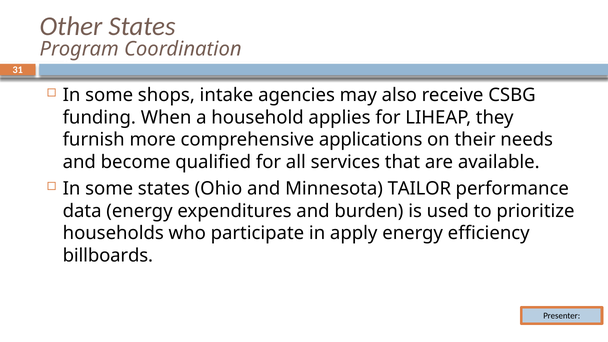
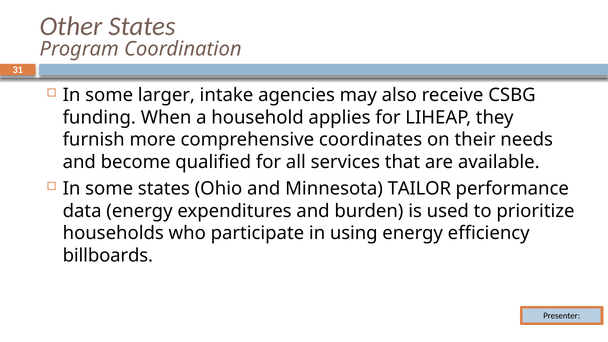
shops: shops -> larger (166, 95)
applications: applications -> coordinates (371, 140)
apply: apply -> using (354, 233)
